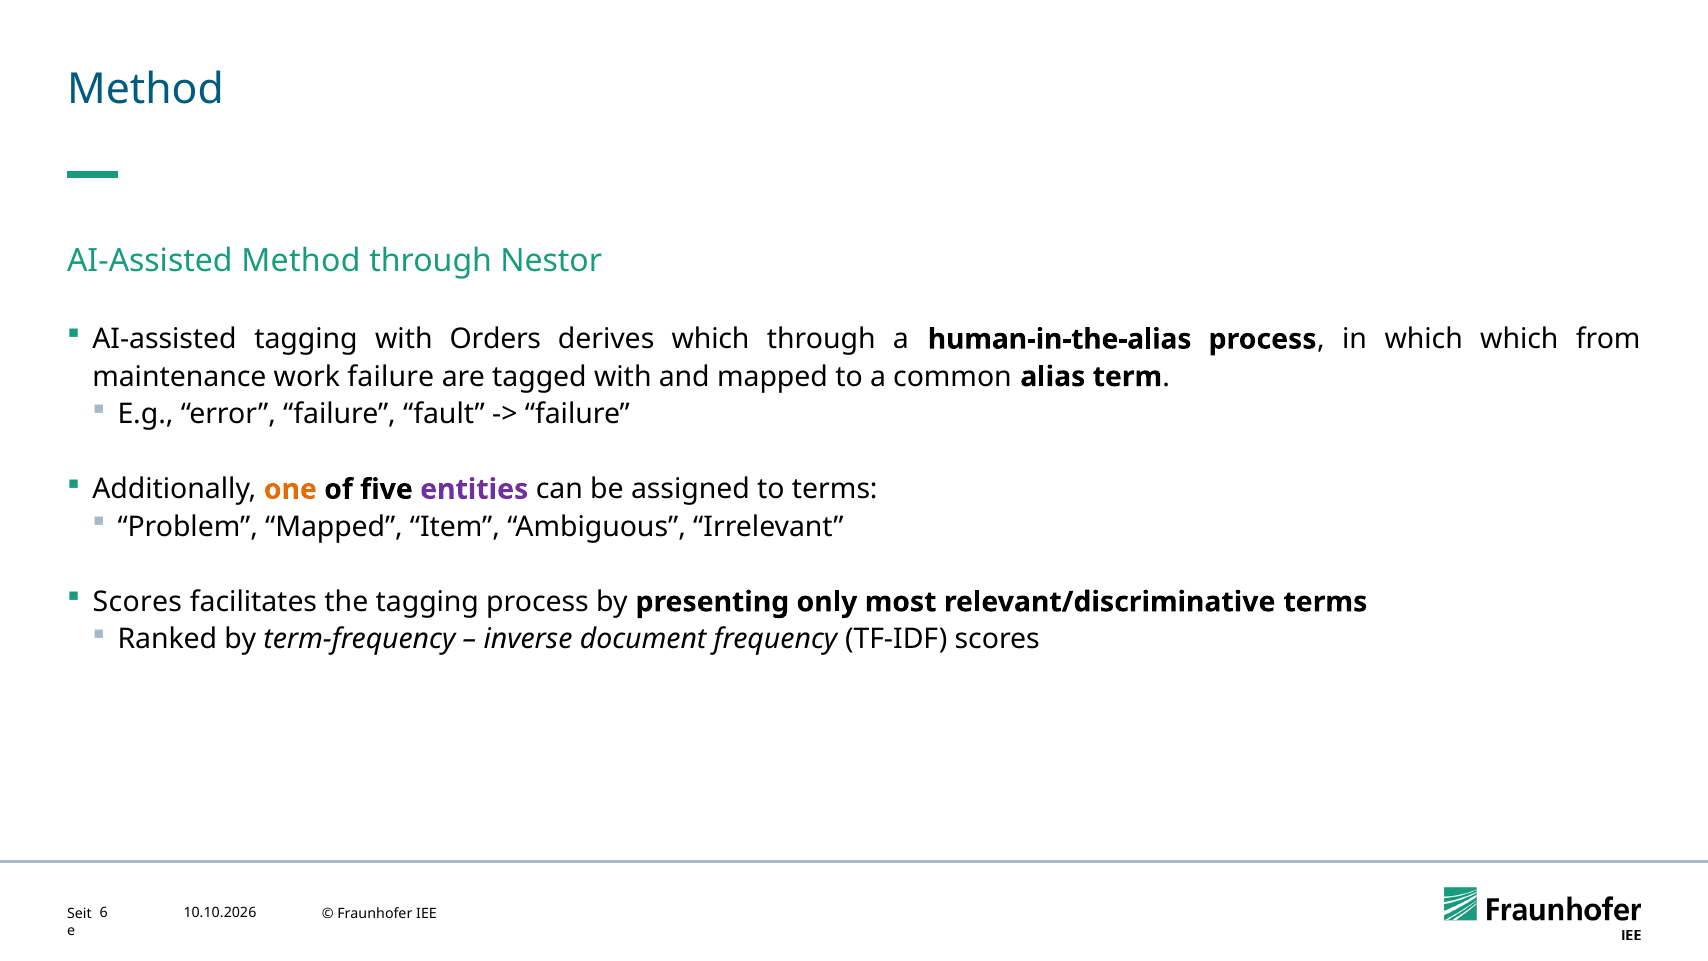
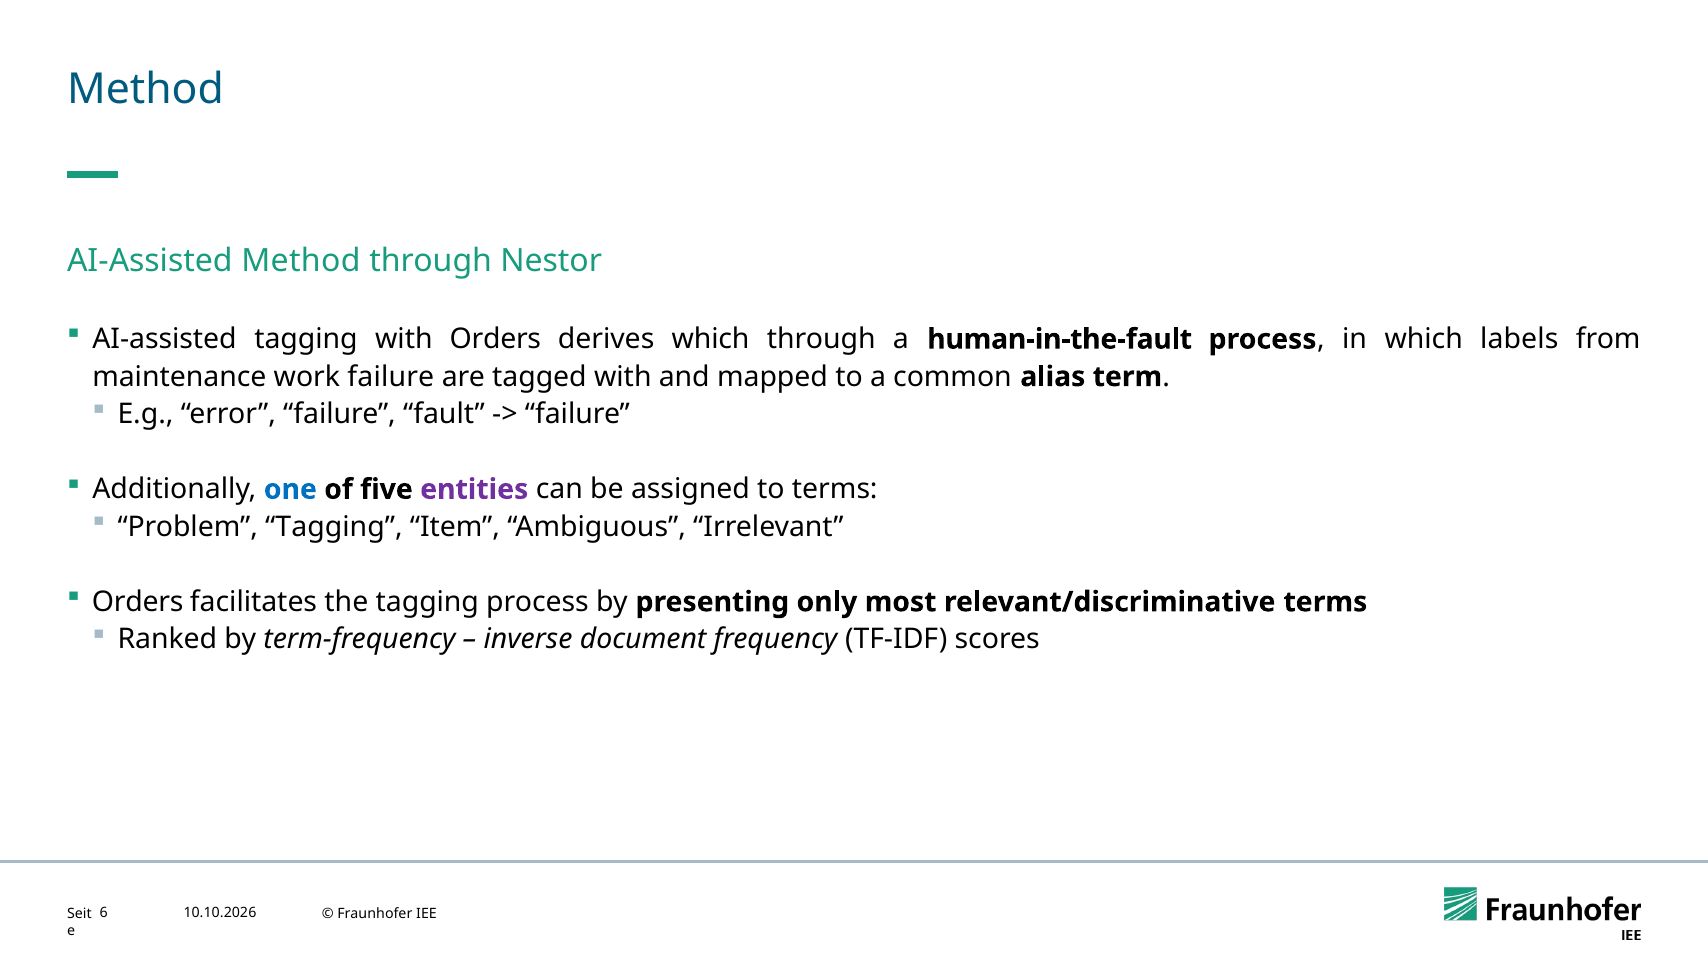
human-in-the-alias: human-in-the-alias -> human-in-the-fault (1060, 339)
which which: which -> labels (1519, 339)
one colour: orange -> blue (290, 489)
Problem Mapped: Mapped -> Tagging (334, 527)
Scores: Scores -> Orders (138, 602)
